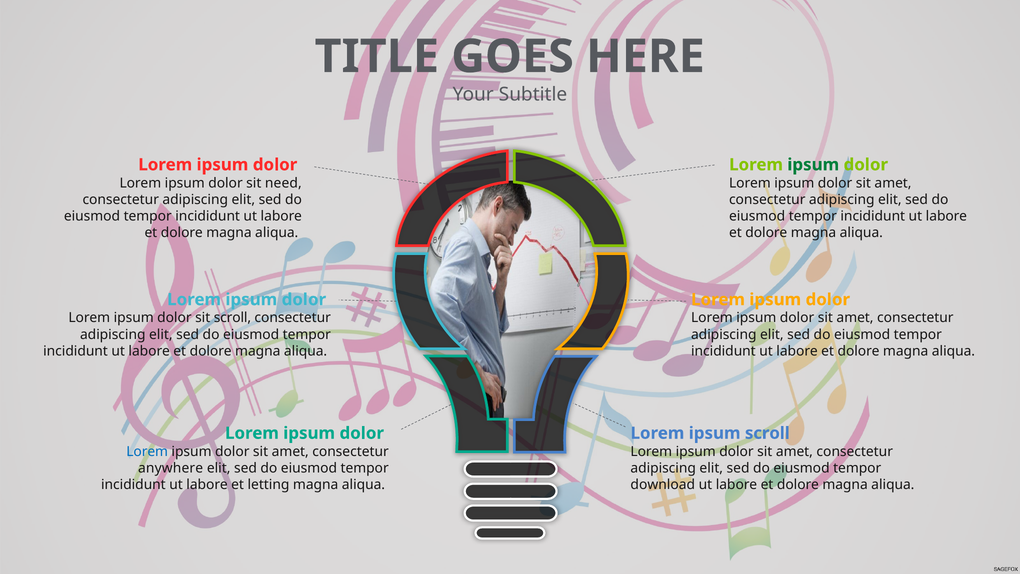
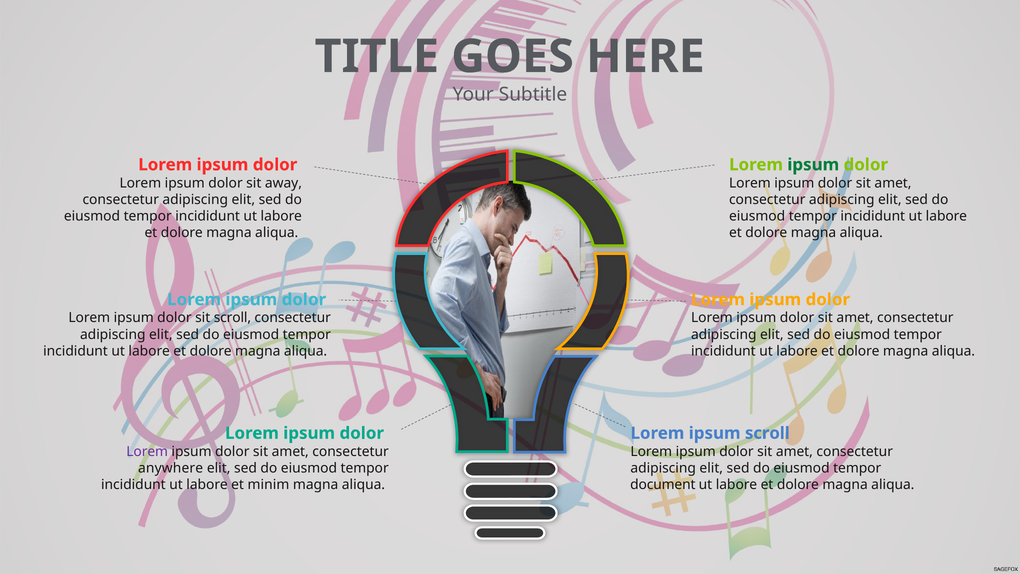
need: need -> away (283, 183)
Lorem colour: blue -> purple (147, 451)
letting: letting -> minim (268, 484)
download: download -> document (663, 484)
